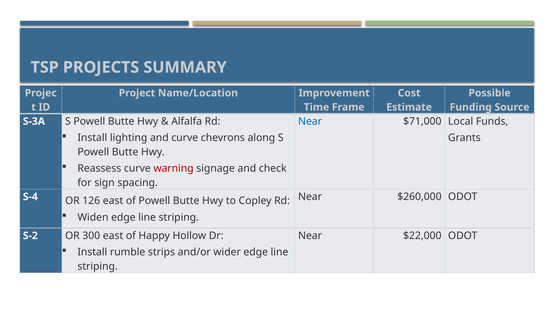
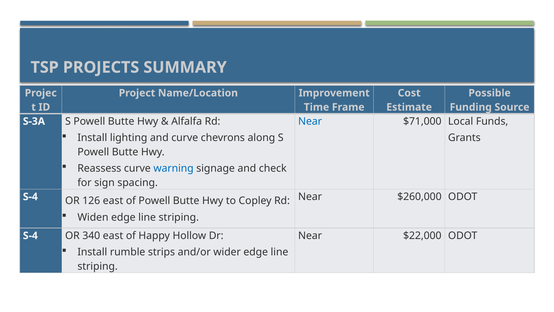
warning colour: red -> blue (174, 168)
S-2: S-2 -> S-4 (30, 235)
300: 300 -> 340 (91, 235)
